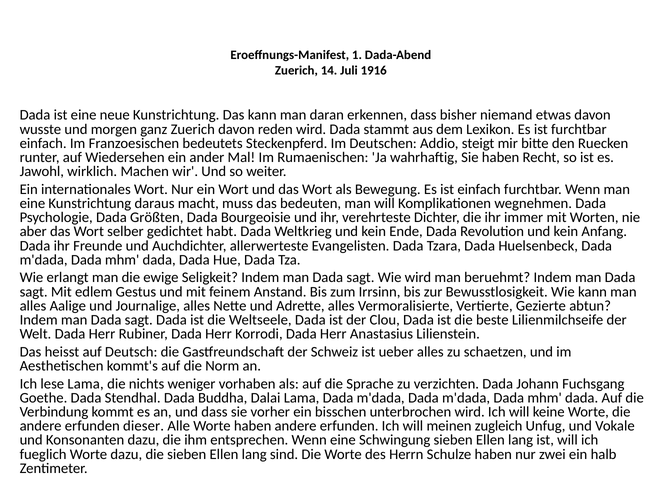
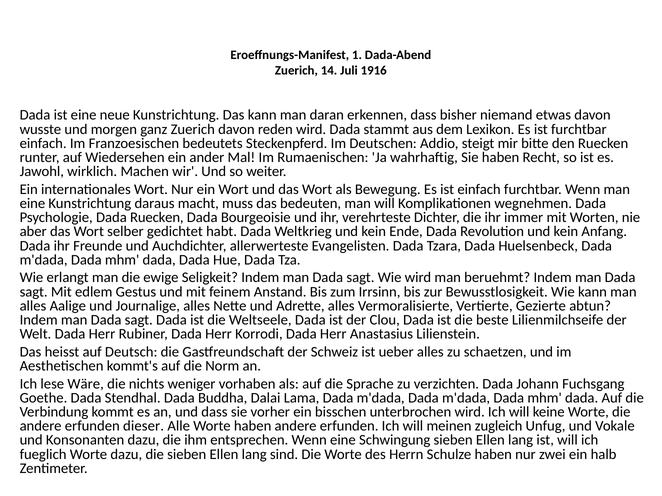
Dada Größten: Größten -> Ruecken (157, 218)
lese Lama: Lama -> Wäre (86, 384)
